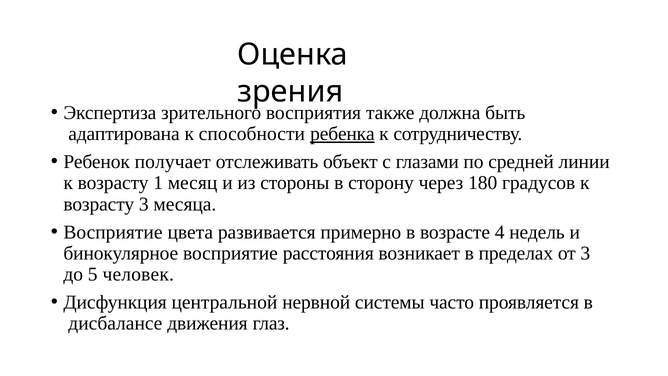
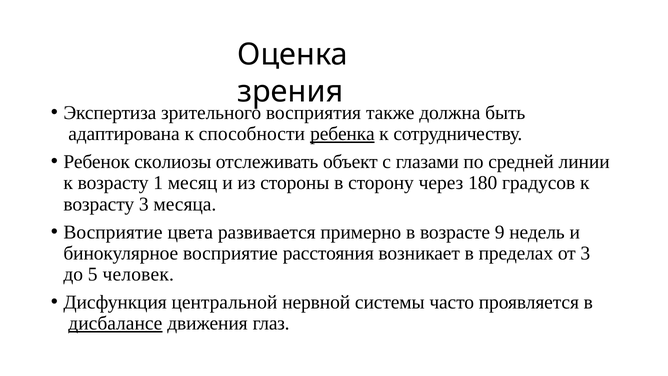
получает: получает -> сколиозы (173, 162)
4: 4 -> 9 (500, 232)
дисбалансе underline: none -> present (115, 323)
